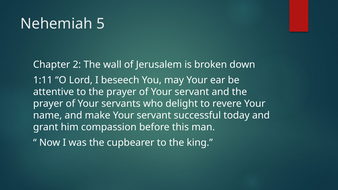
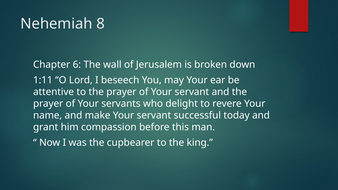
5: 5 -> 8 (101, 24)
2: 2 -> 6 (77, 65)
